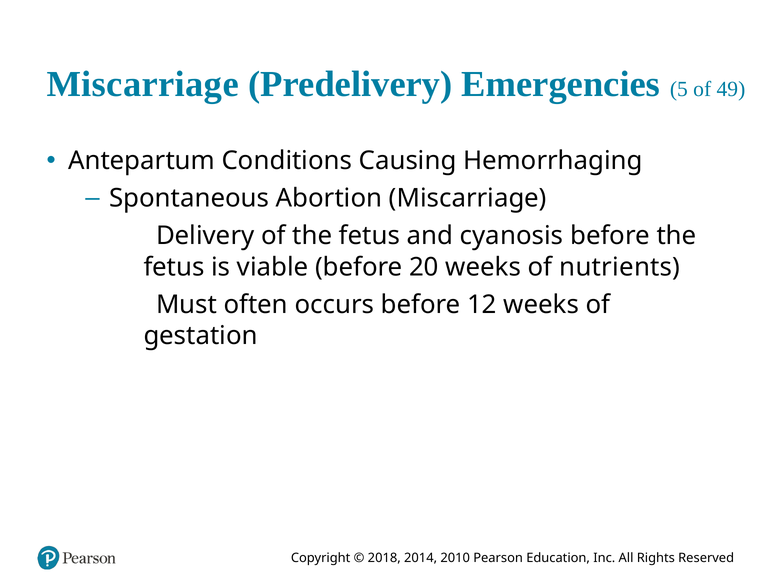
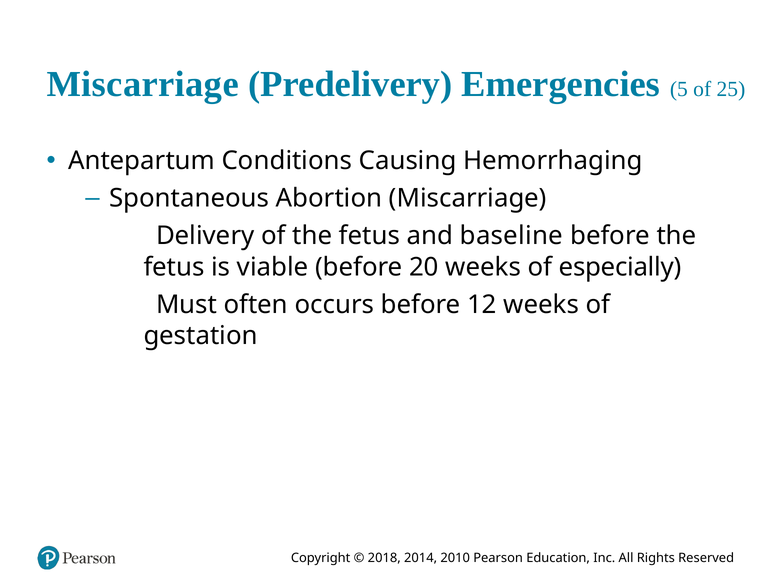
49: 49 -> 25 (731, 89)
cyanosis: cyanosis -> baseline (511, 236)
nutrients: nutrients -> especially (620, 267)
